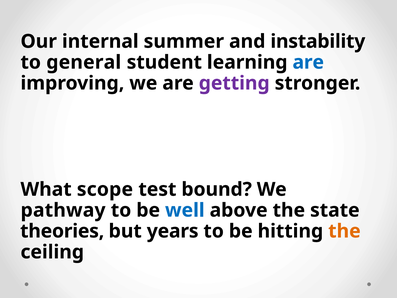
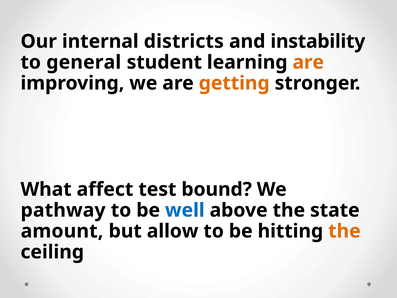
summer: summer -> districts (184, 41)
are colour: blue -> orange (308, 62)
getting colour: purple -> orange (234, 83)
scope: scope -> affect (105, 189)
theories: theories -> amount (62, 231)
years: years -> allow (173, 231)
